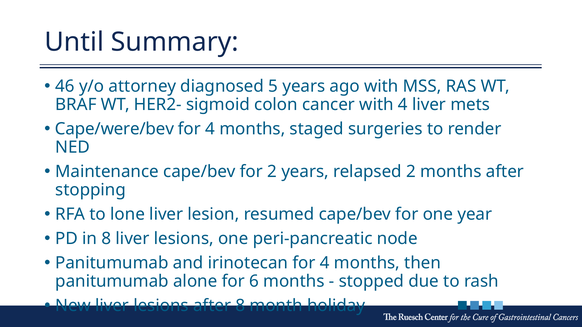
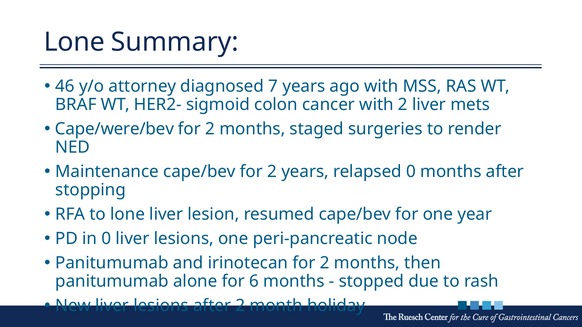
Until: Until -> Lone (74, 42)
5: 5 -> 7 (273, 86)
with 4: 4 -> 2 (403, 105)
4: 4 -> 2 (210, 129)
relapsed 2: 2 -> 0 (411, 172)
in 8: 8 -> 0 (106, 239)
irinotecan for 4: 4 -> 2 (325, 263)
after 8: 8 -> 2 (240, 306)
